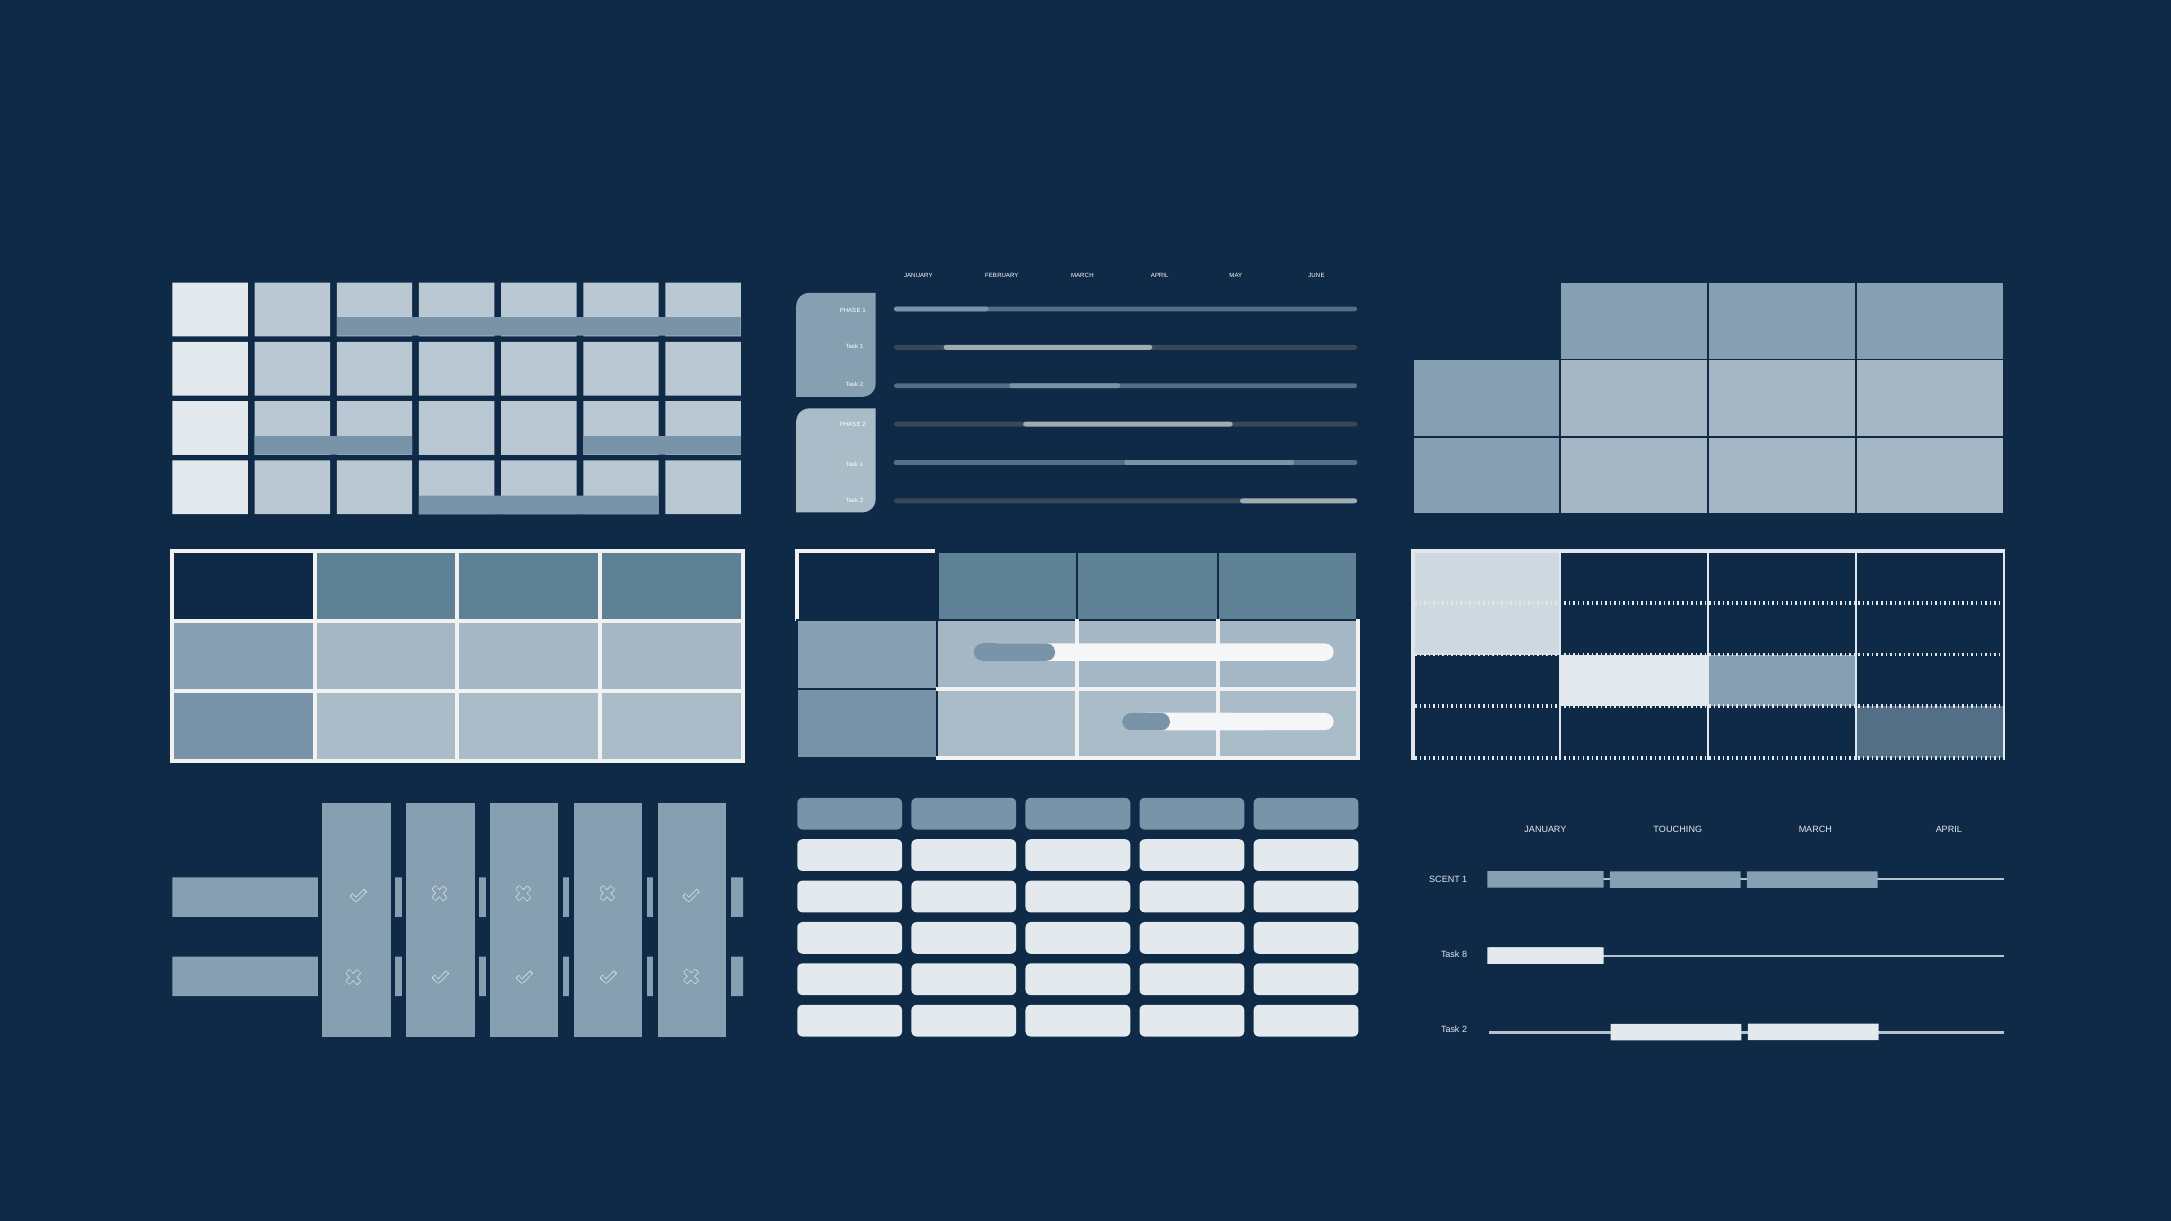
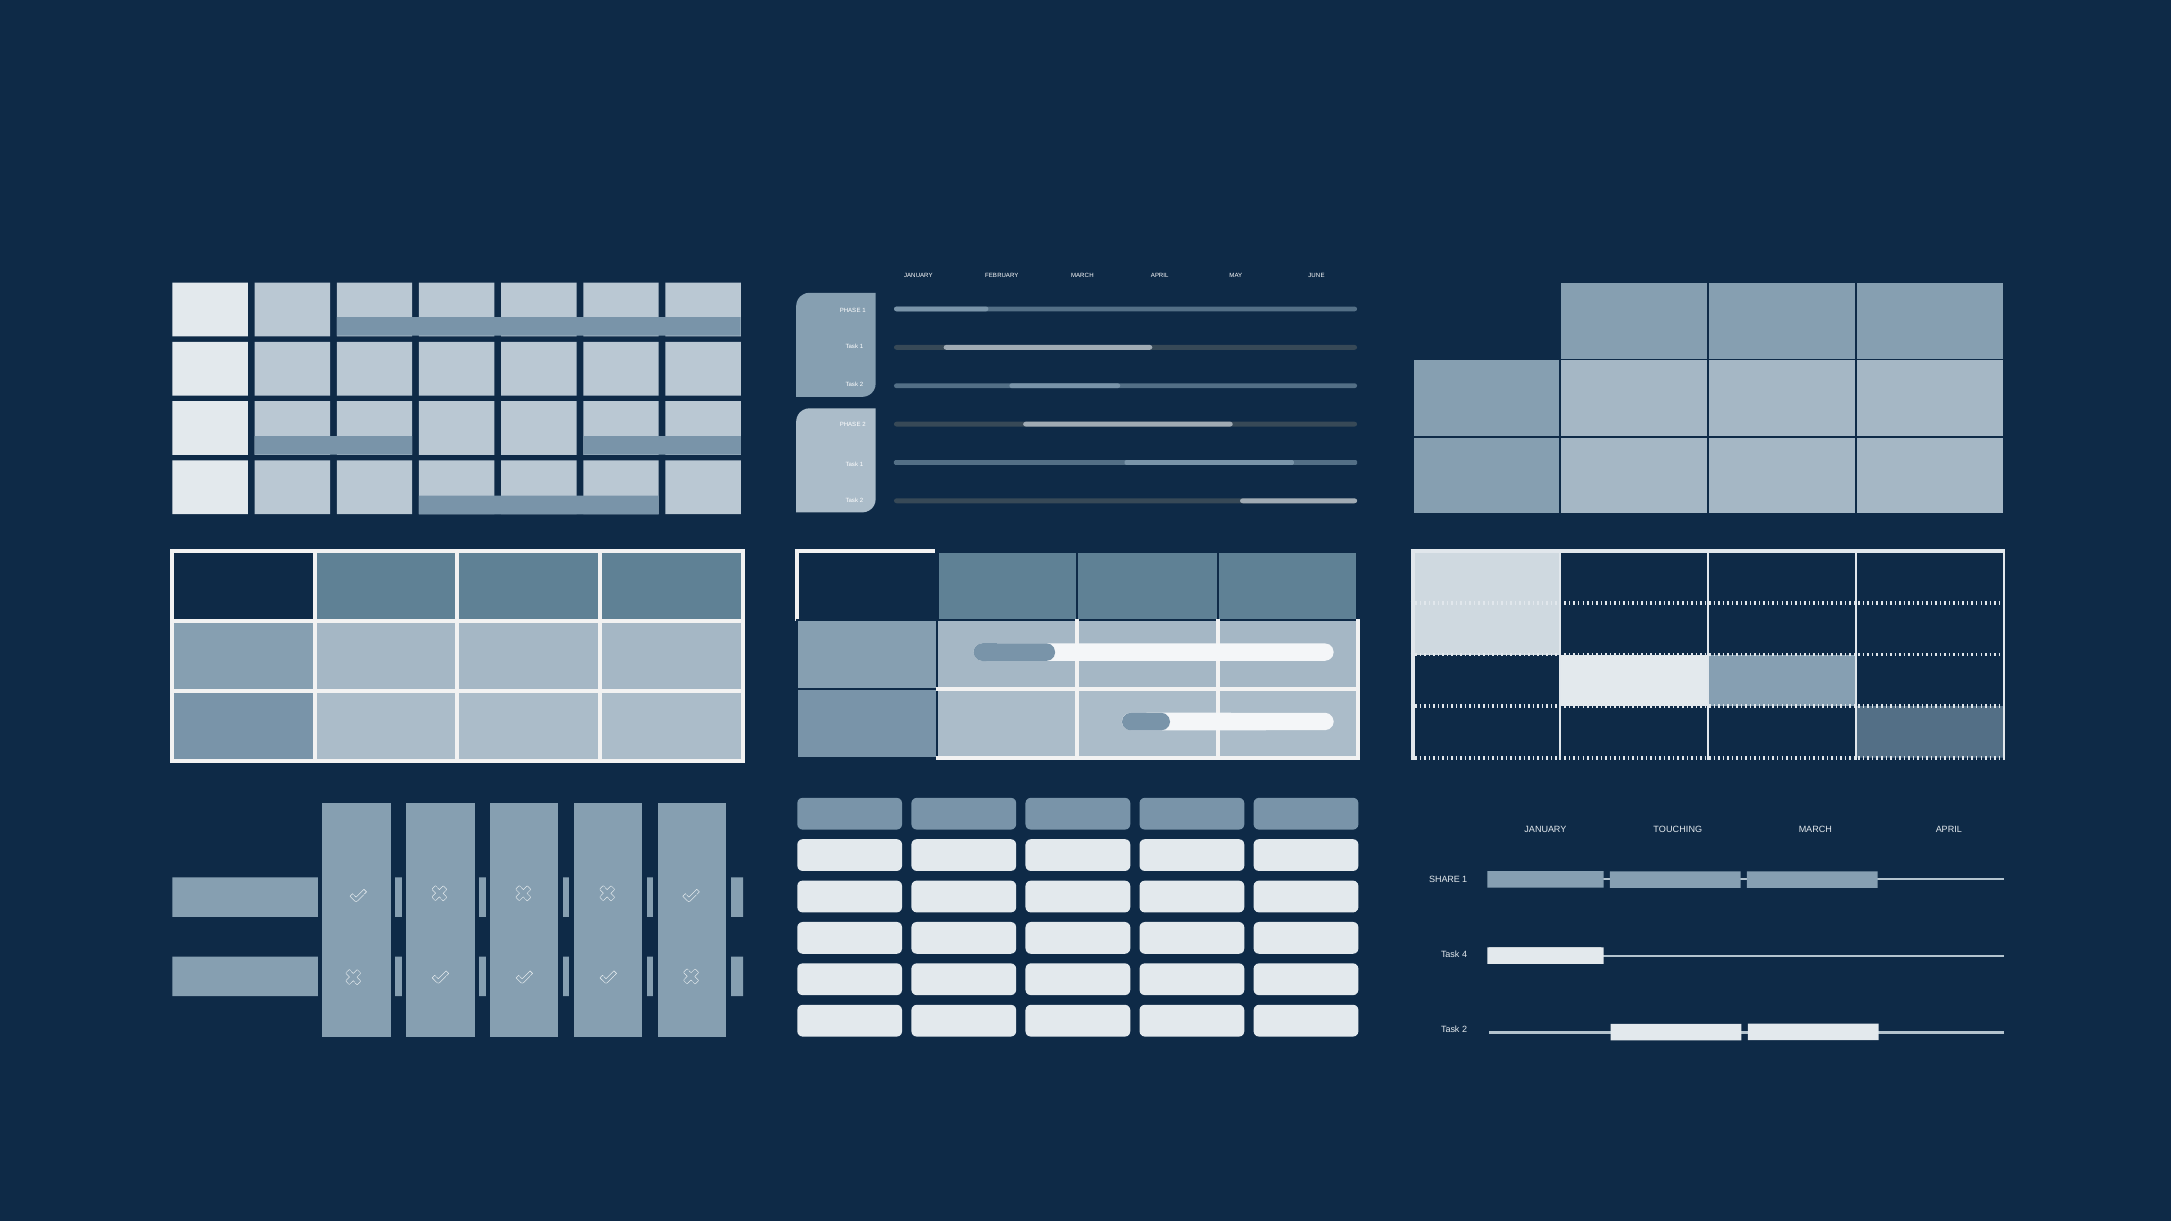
SCENT: SCENT -> SHARE (1445, 880)
8: 8 -> 4 (1465, 955)
